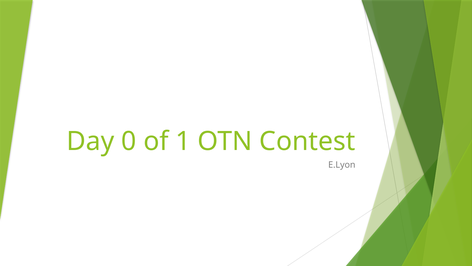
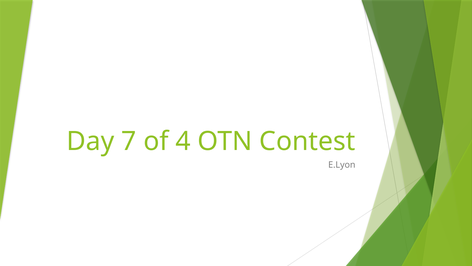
0: 0 -> 7 (129, 141)
1: 1 -> 4 (183, 141)
